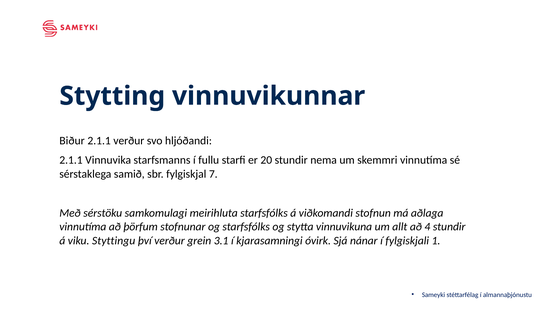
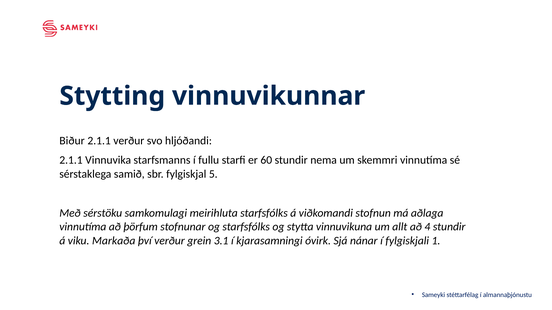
20: 20 -> 60 (266, 160)
7: 7 -> 5 (213, 174)
Styttingu: Styttingu -> Markaða (114, 241)
